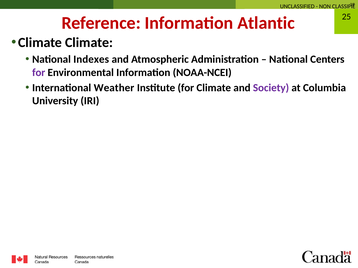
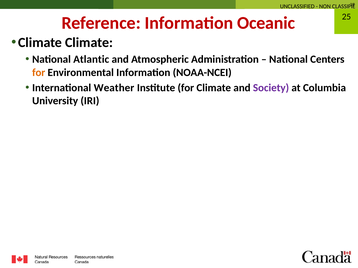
Atlantic: Atlantic -> Oceanic (266, 23)
Indexes: Indexes -> Atlantic (91, 59)
for colour: purple -> orange (39, 73)
